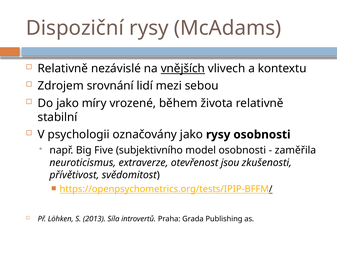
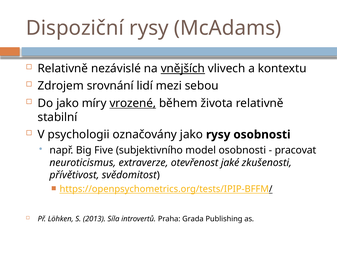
vrozené underline: none -> present (133, 103)
zaměřila: zaměřila -> pracovat (295, 150)
jsou: jsou -> jaké (230, 162)
